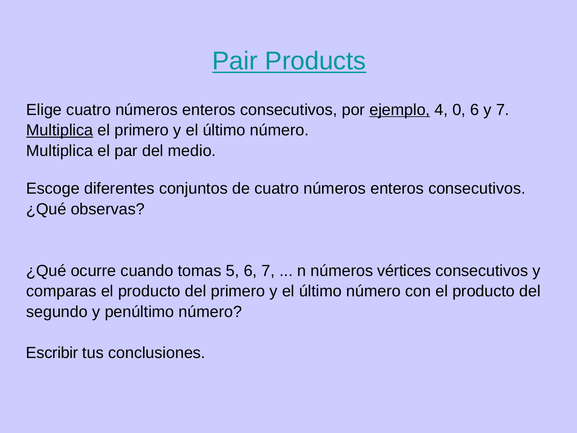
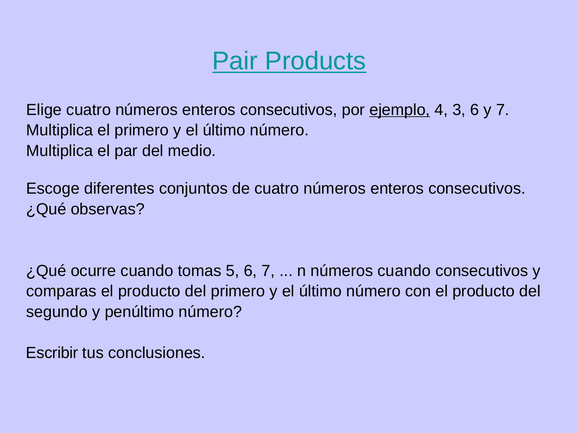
0: 0 -> 3 (459, 110)
Multiplica underline: present -> none (60, 130)
números vértices: vértices -> cuando (404, 271)
